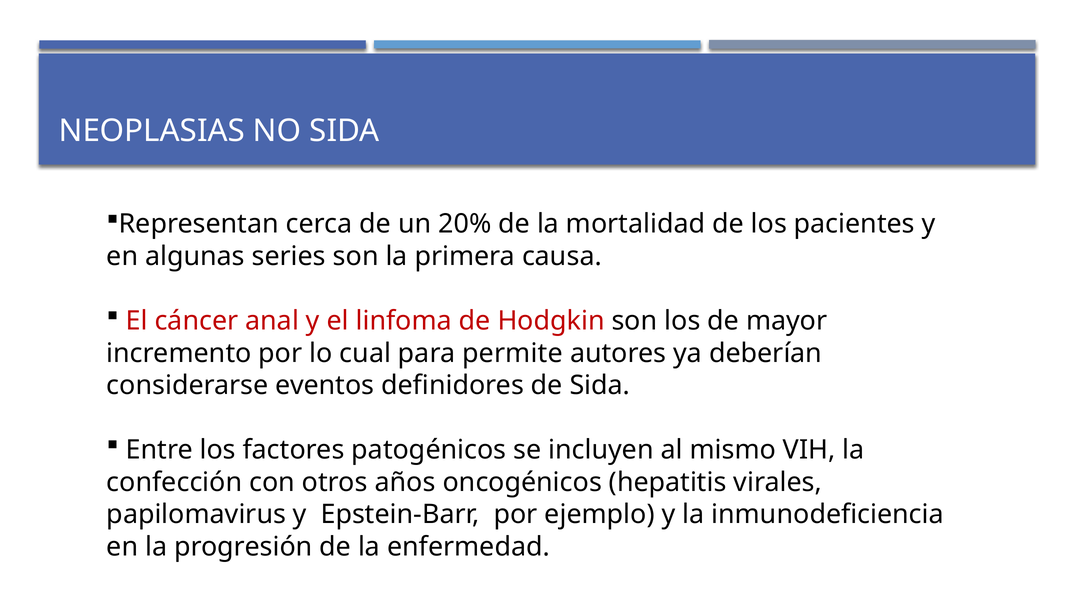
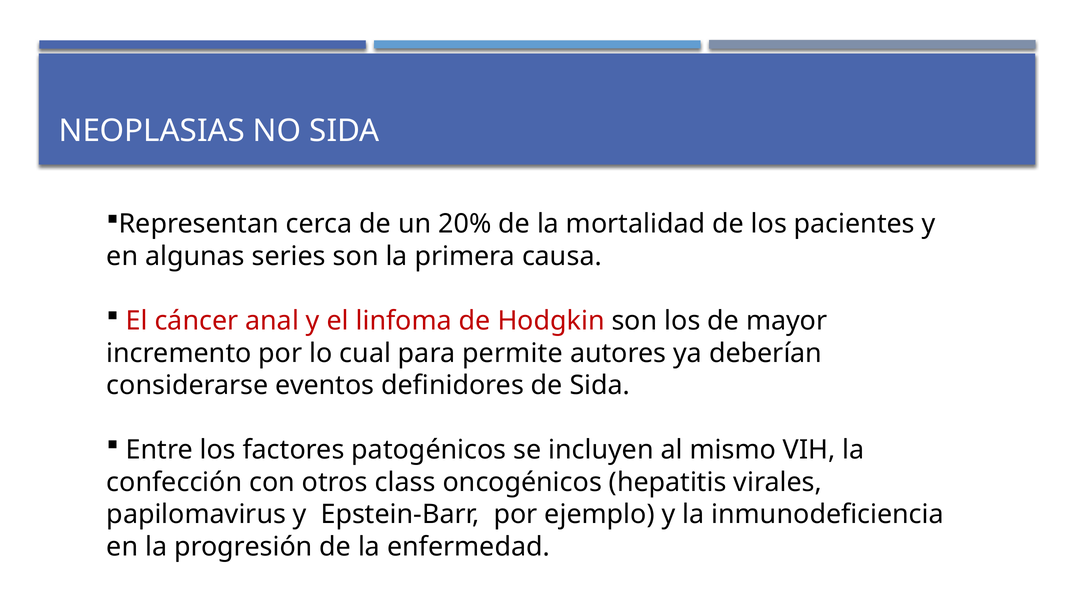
años: años -> class (405, 482)
